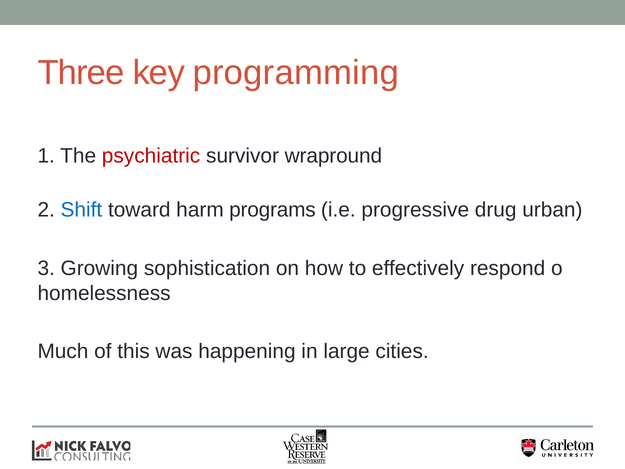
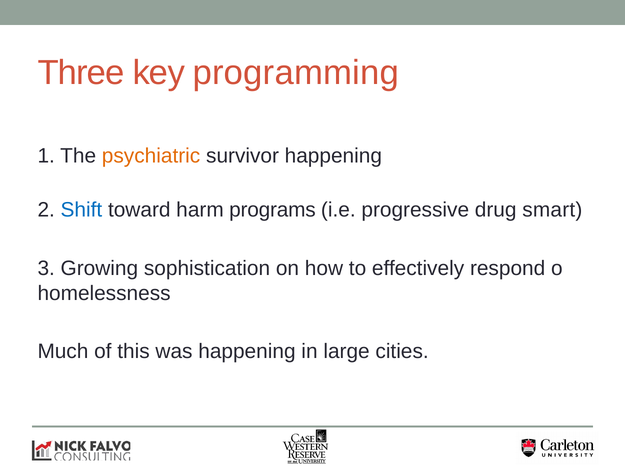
psychiatric colour: red -> orange (151, 156)
survivor wrapround: wrapround -> happening (333, 156)
urban: urban -> smart (552, 210)
